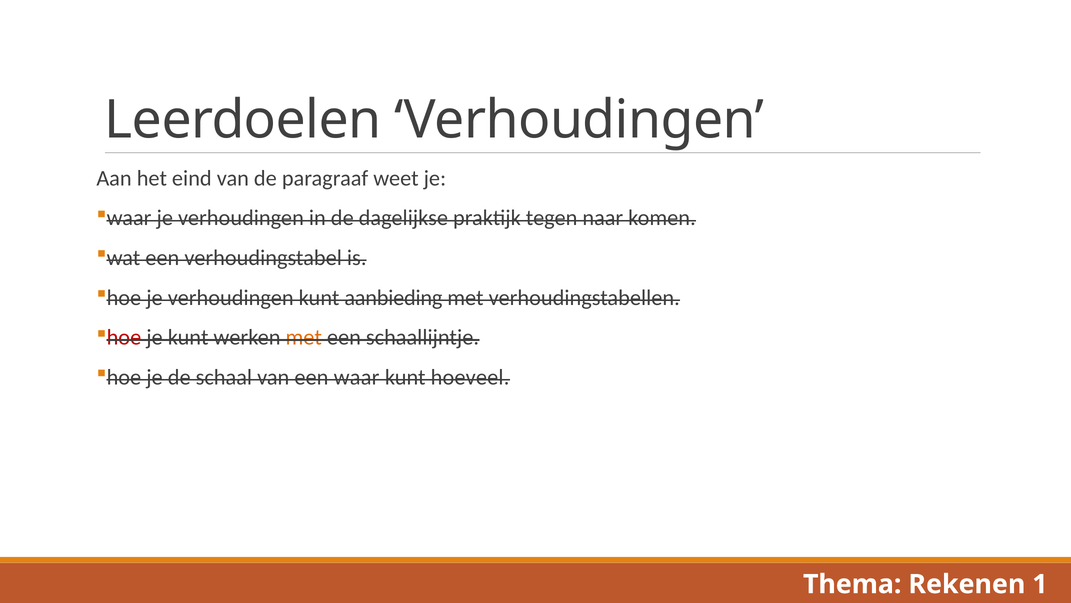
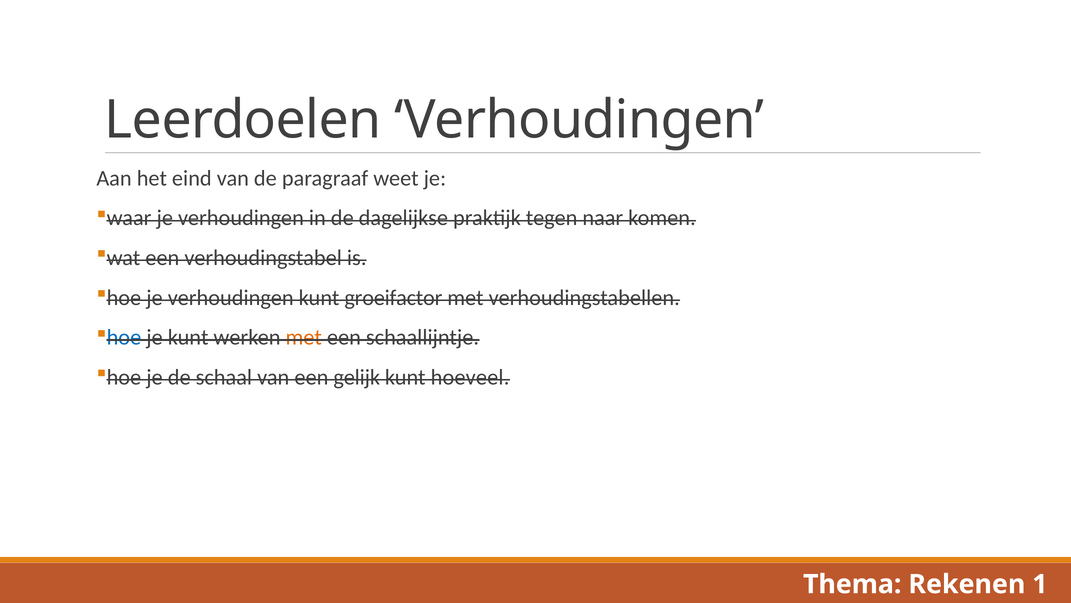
aanbieding: aanbieding -> groeifactor (393, 297)
hoe colour: red -> blue (124, 337)
een waar: waar -> gelijk (357, 377)
